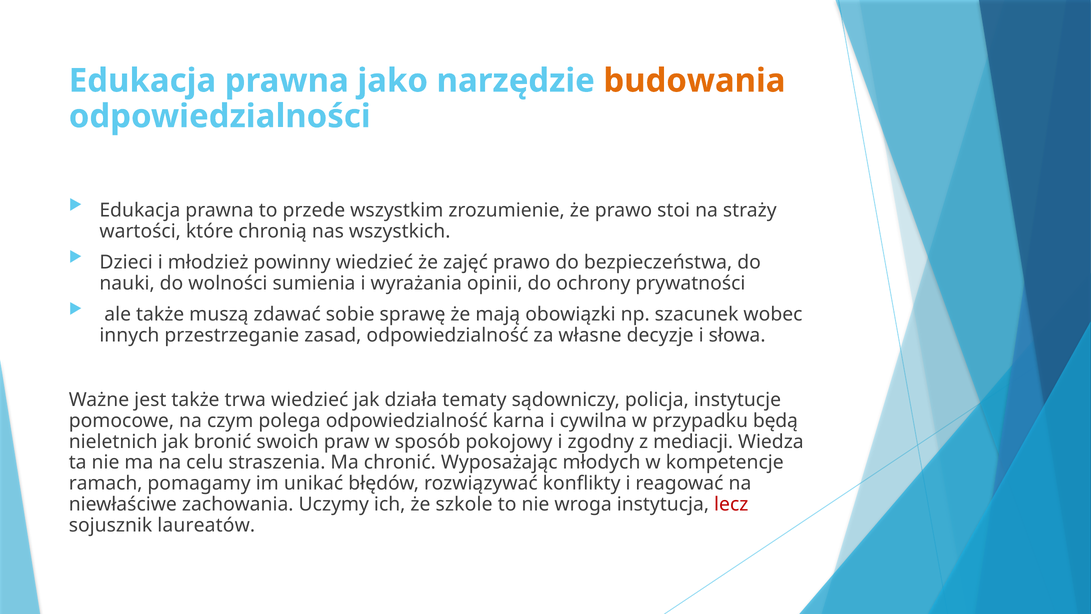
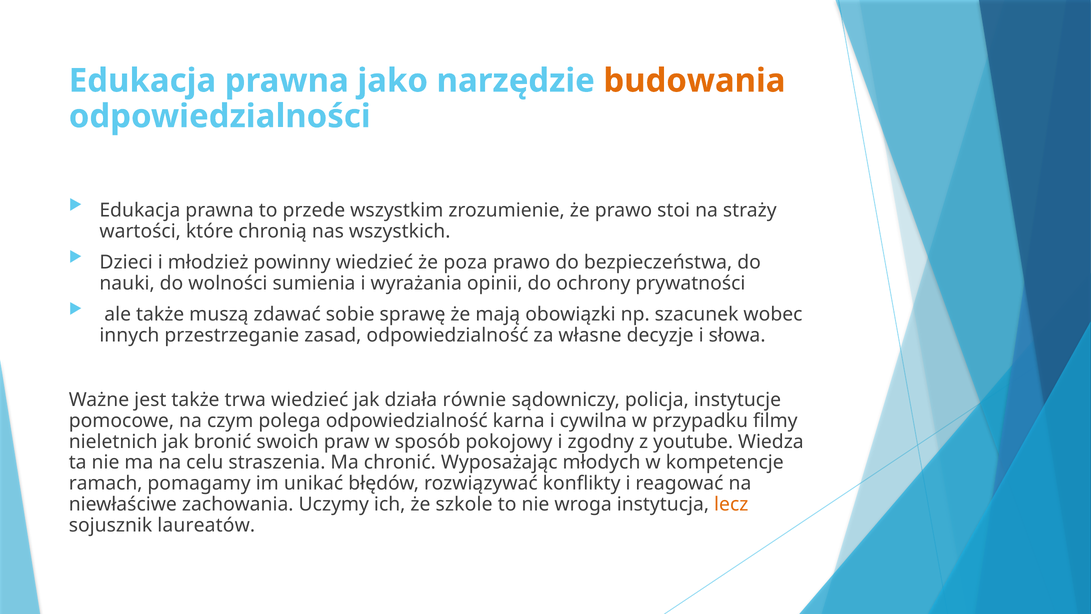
zajęć: zajęć -> poza (465, 262)
tematy: tematy -> równie (474, 400)
będą: będą -> filmy (775, 421)
mediacji: mediacji -> youtube (693, 441)
lecz colour: red -> orange (731, 504)
